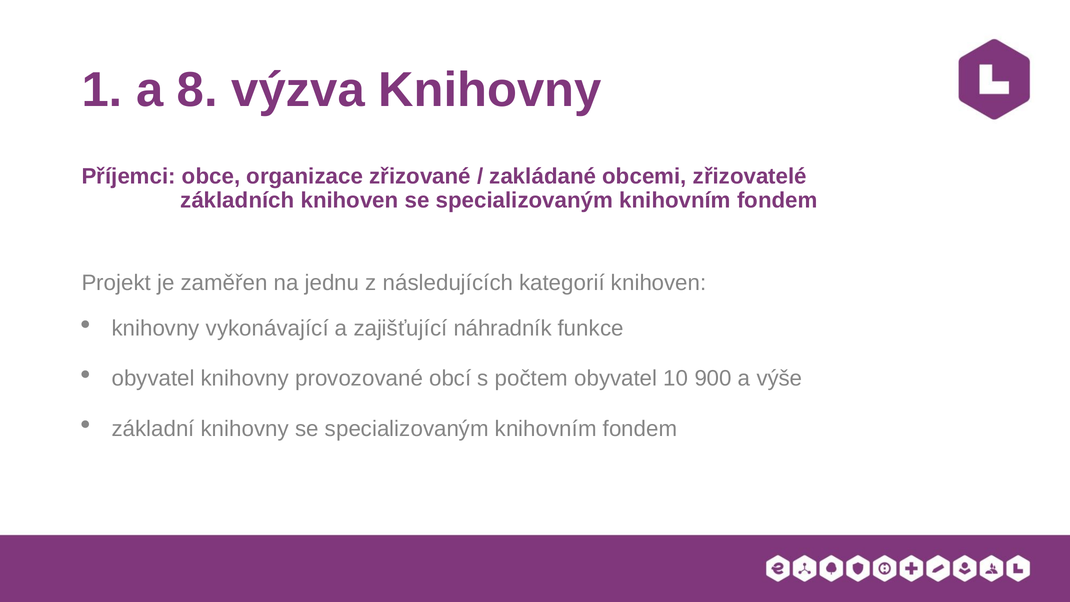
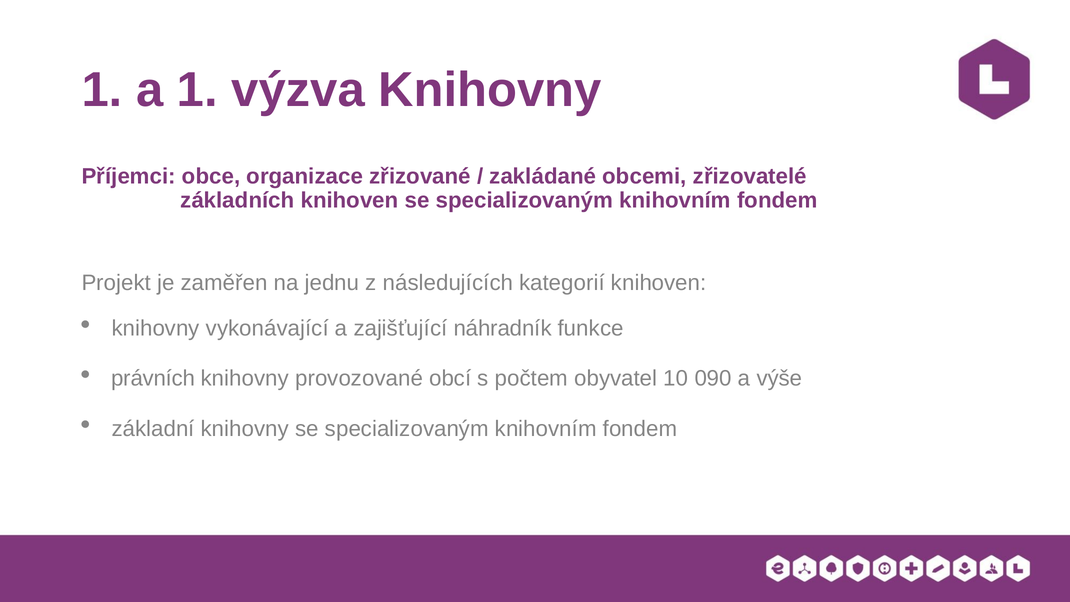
a 8: 8 -> 1 (197, 90)
obyvatel: obyvatel -> právních (153, 379)
900: 900 -> 090 (713, 379)
